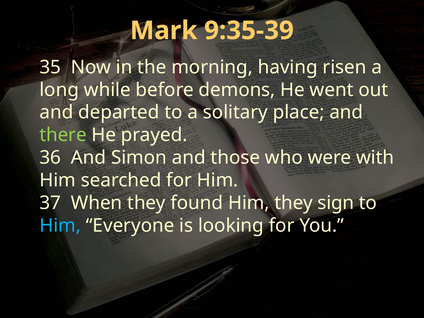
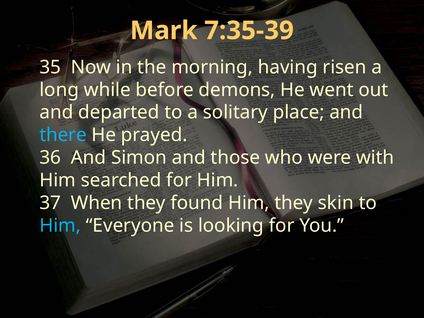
9:35-39: 9:35-39 -> 7:35-39 (249, 31)
there colour: light green -> light blue (63, 135)
sign: sign -> skin (336, 203)
